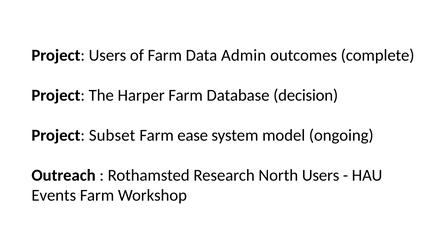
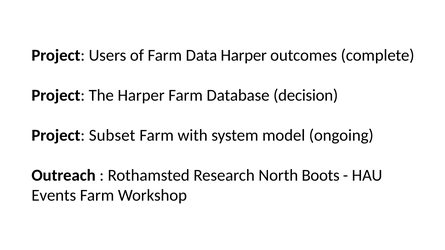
Data Admin: Admin -> Harper (244, 55)
ease: ease -> with (193, 135)
North Users: Users -> Boots (321, 176)
